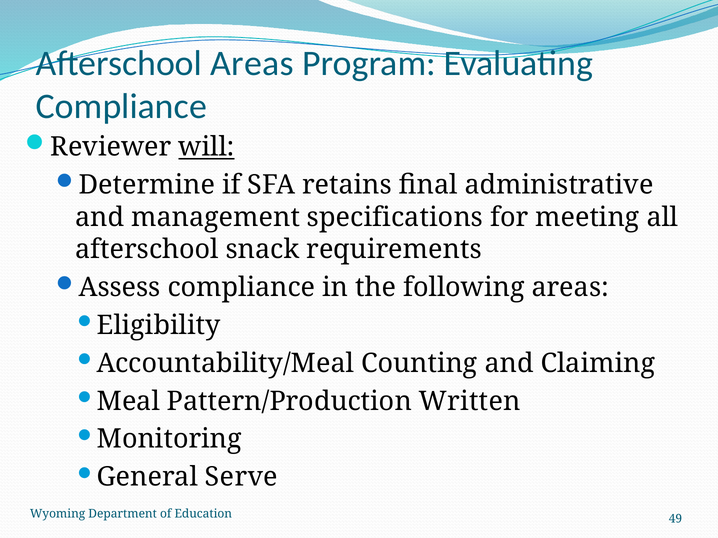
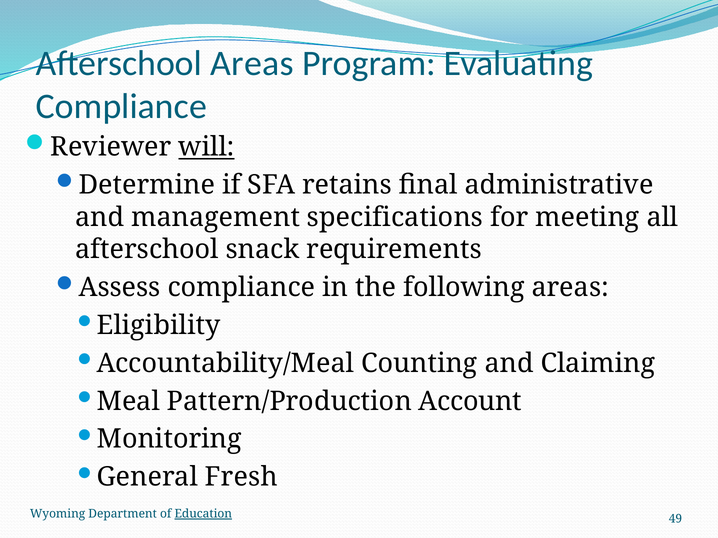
Written: Written -> Account (470, 402)
Serve: Serve -> Fresh (241, 477)
Education underline: none -> present (203, 514)
